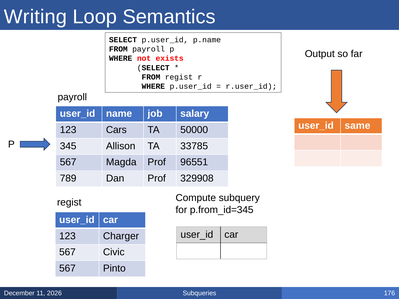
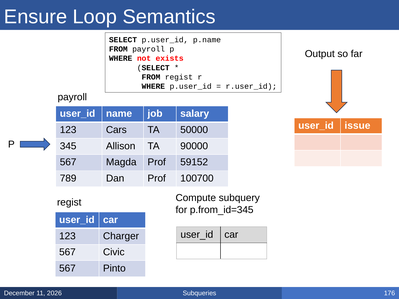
Writing: Writing -> Ensure (36, 17)
same: same -> issue (357, 126)
33785: 33785 -> 90000 (194, 146)
96551: 96551 -> 59152 (194, 162)
329908: 329908 -> 100700 (197, 179)
